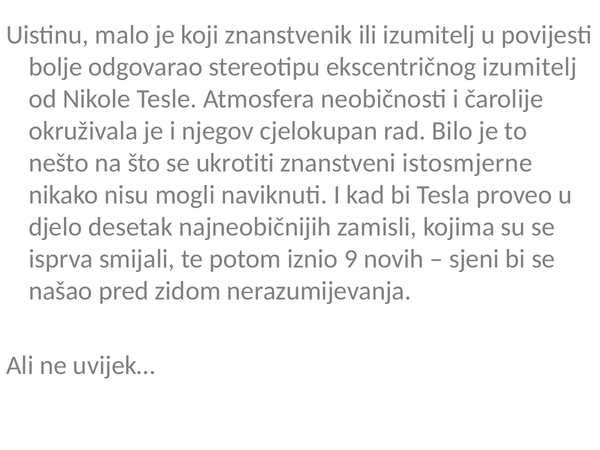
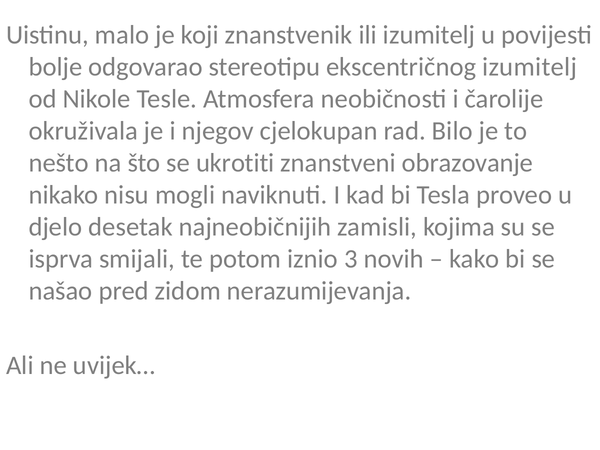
istosmjerne: istosmjerne -> obrazovanje (467, 163)
9: 9 -> 3 (351, 259)
sjeni: sjeni -> kako (474, 259)
